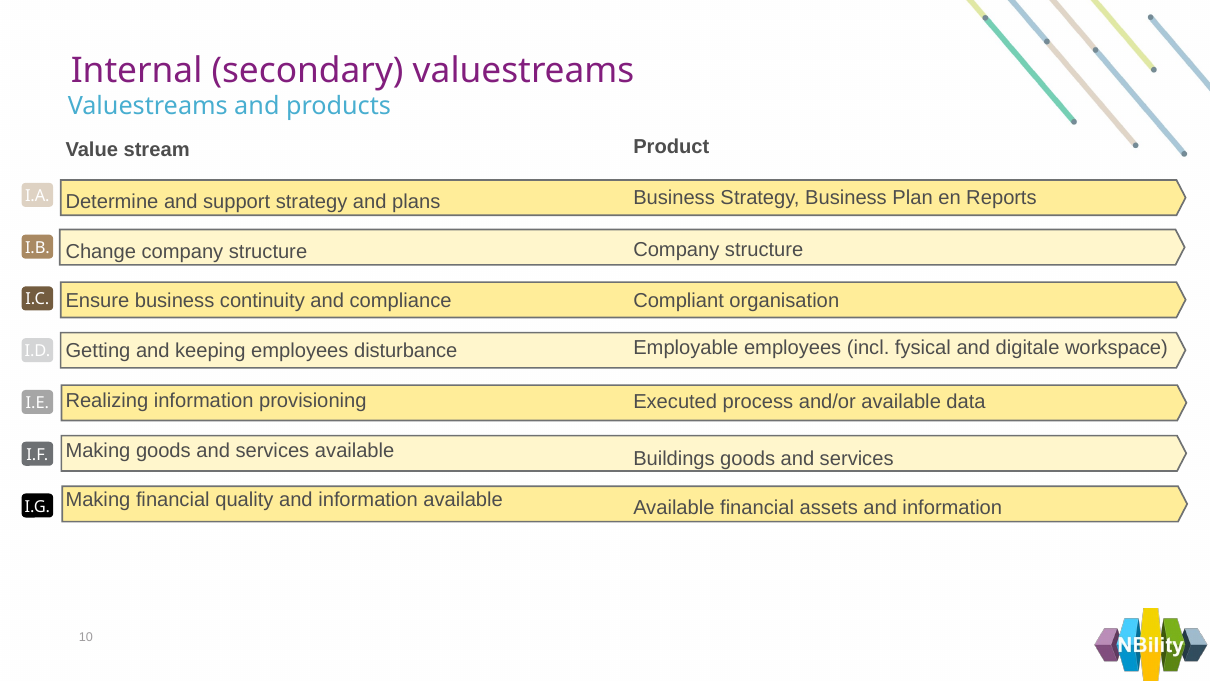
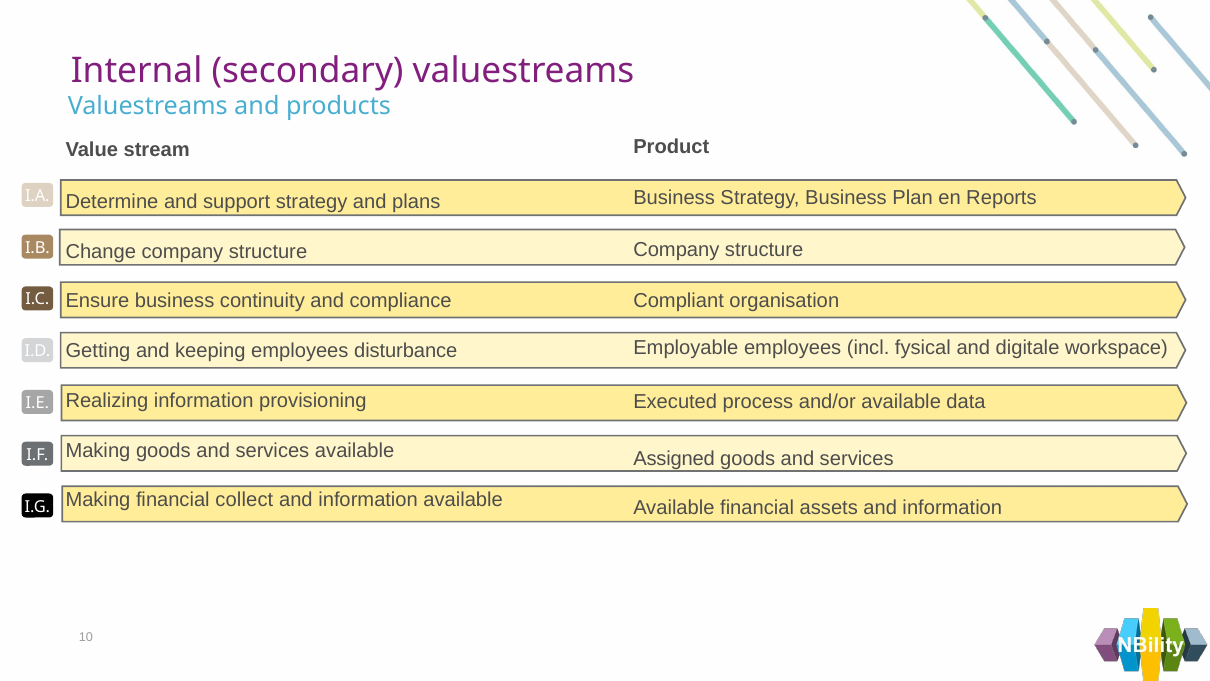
Buildings: Buildings -> Assigned (674, 459)
quality: quality -> collect (244, 500)
